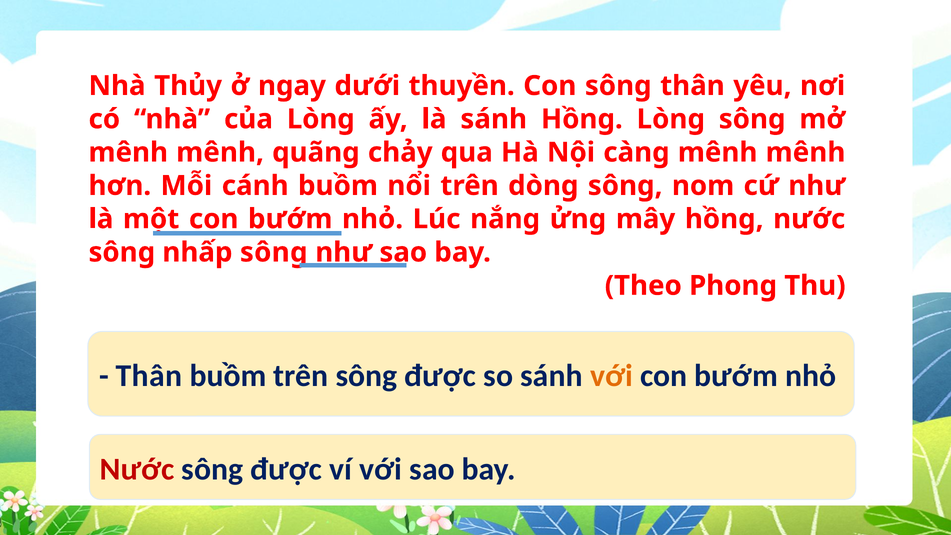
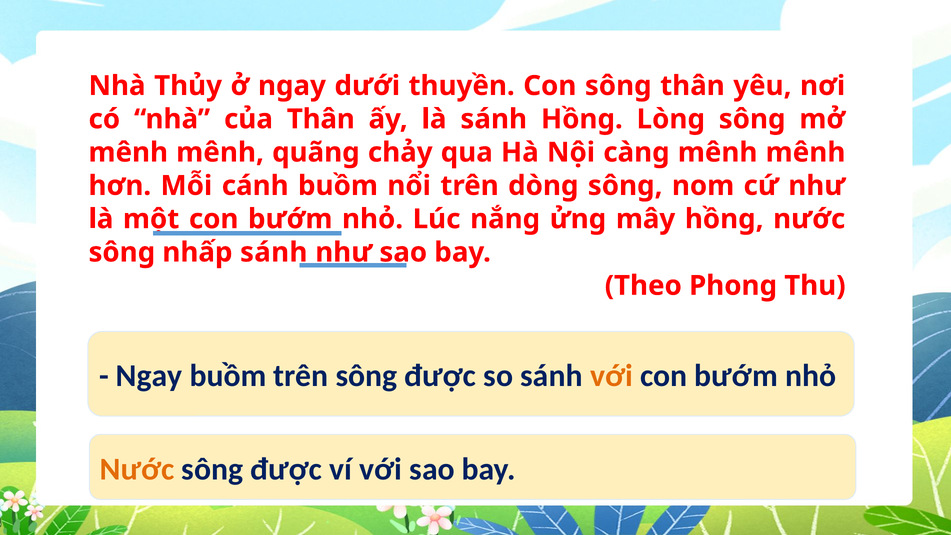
của Lòng: Lòng -> Thân (321, 119)
nhấp sông: sông -> sánh (274, 252)
Thân: Thân -> Ngay (149, 376)
Nước colour: red -> orange (137, 469)
